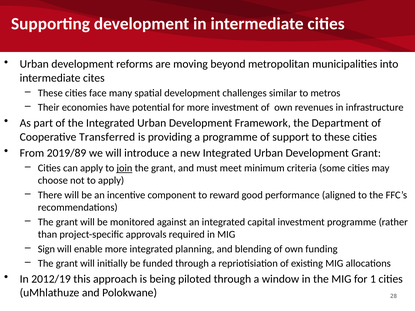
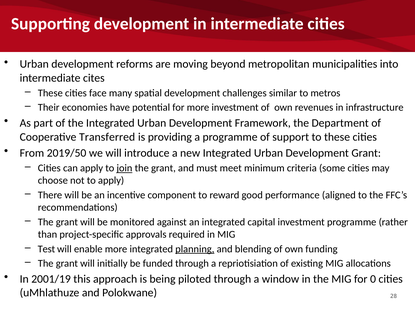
2019/89: 2019/89 -> 2019/50 (67, 153)
Sign: Sign -> Test (46, 249)
planning underline: none -> present (195, 249)
2012/19: 2012/19 -> 2001/19 (51, 279)
1: 1 -> 0 (373, 279)
